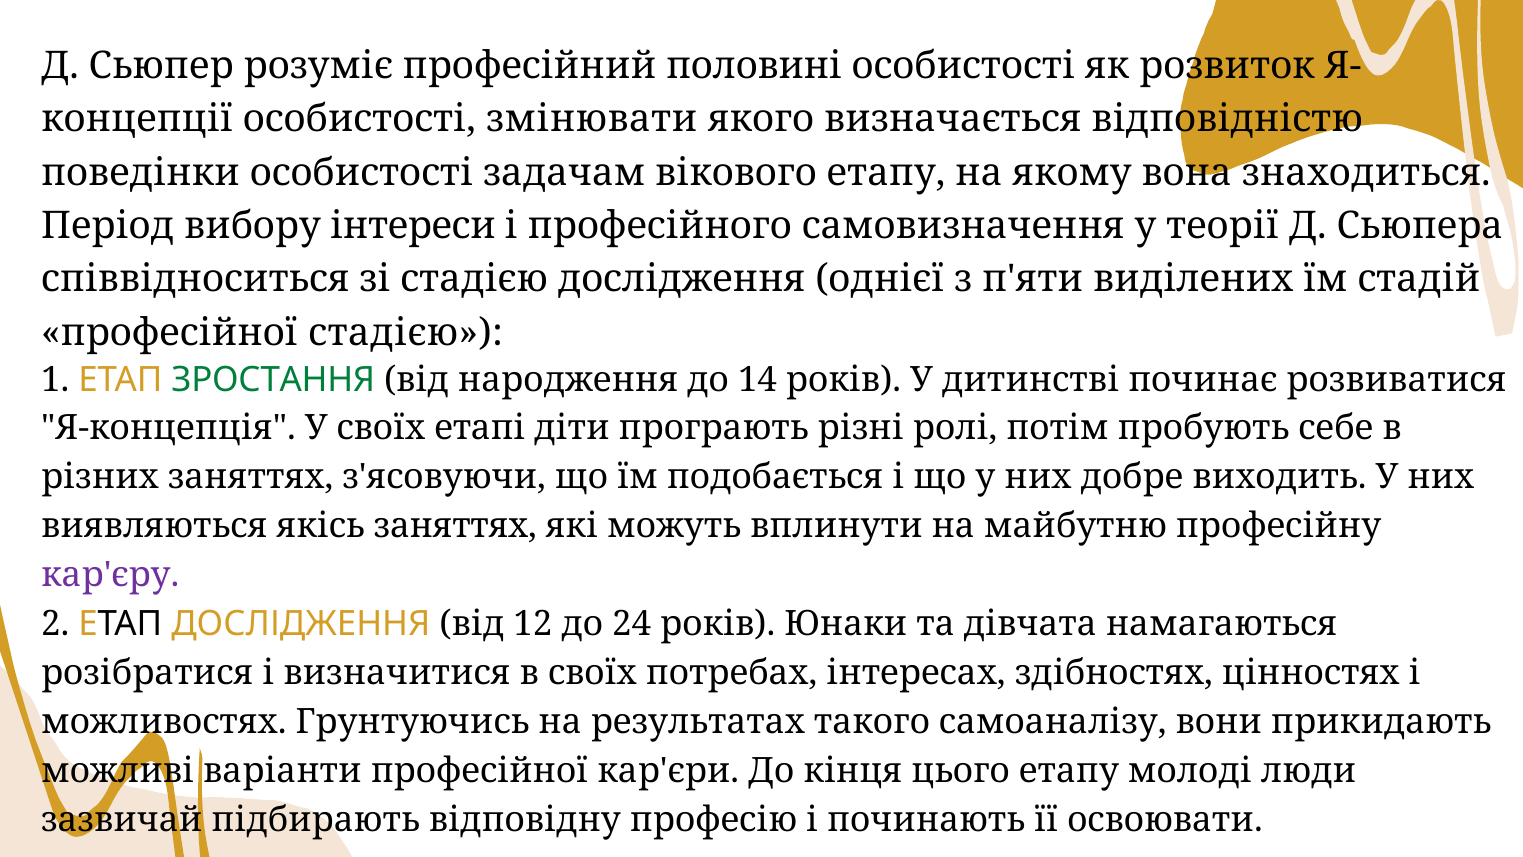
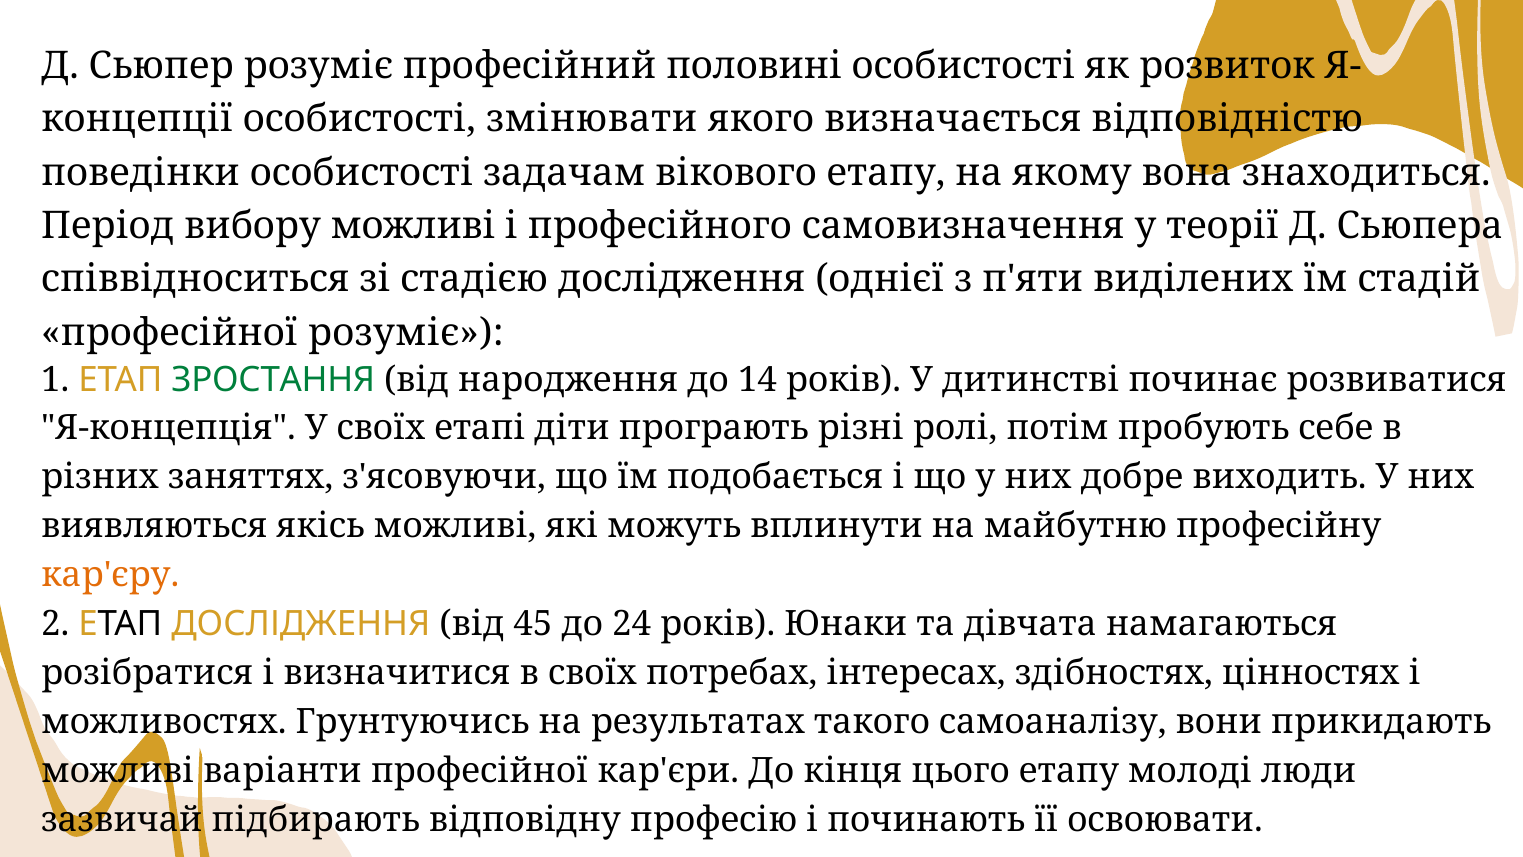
вибору інтереси: інтереси -> можливі (413, 226)
професійної стадією: стадією -> розуміє (406, 333)
якісь заняттях: заняттях -> можливі (455, 526)
кар'єру colour: purple -> orange (110, 575)
12: 12 -> 45 (533, 624)
